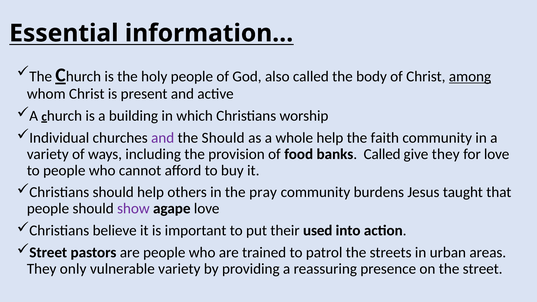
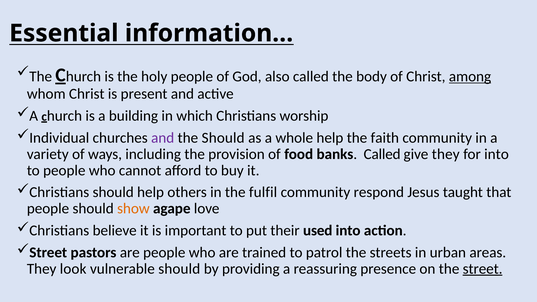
for love: love -> into (497, 154)
pray: pray -> fulfil (263, 192)
burdens: burdens -> respond (379, 192)
show colour: purple -> orange (133, 209)
only: only -> look (73, 269)
vulnerable variety: variety -> should (179, 269)
street underline: none -> present (483, 269)
